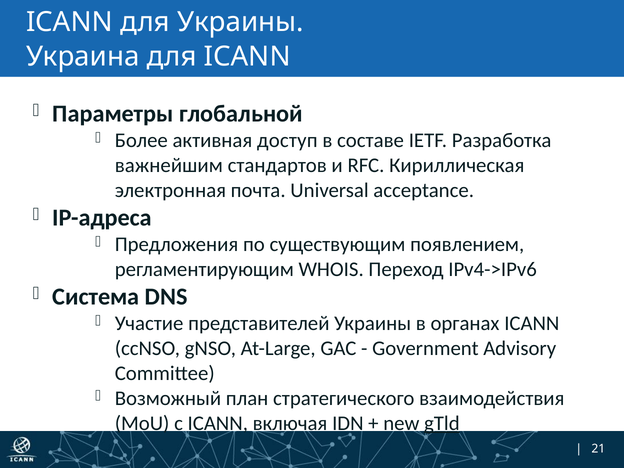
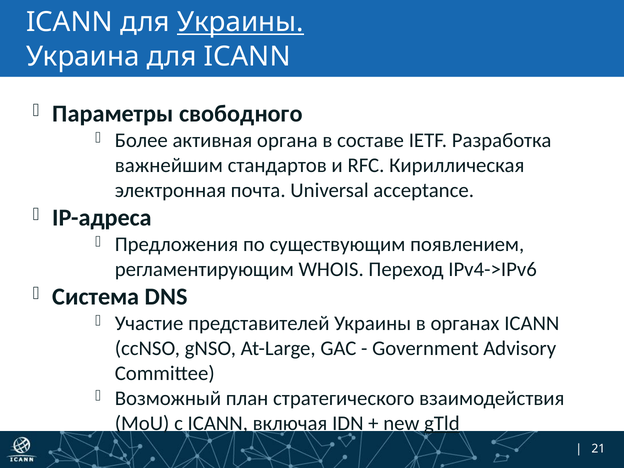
Украины underline: none -> present (240, 22)
глобальной: глобальной -> свободного (241, 114)
доступ: доступ -> органа (287, 140)
